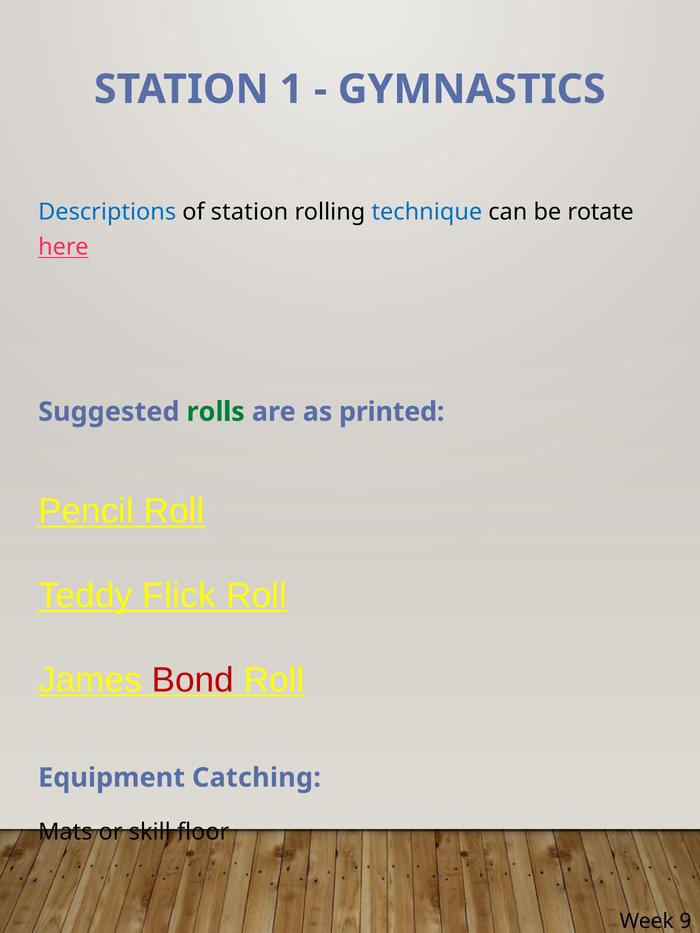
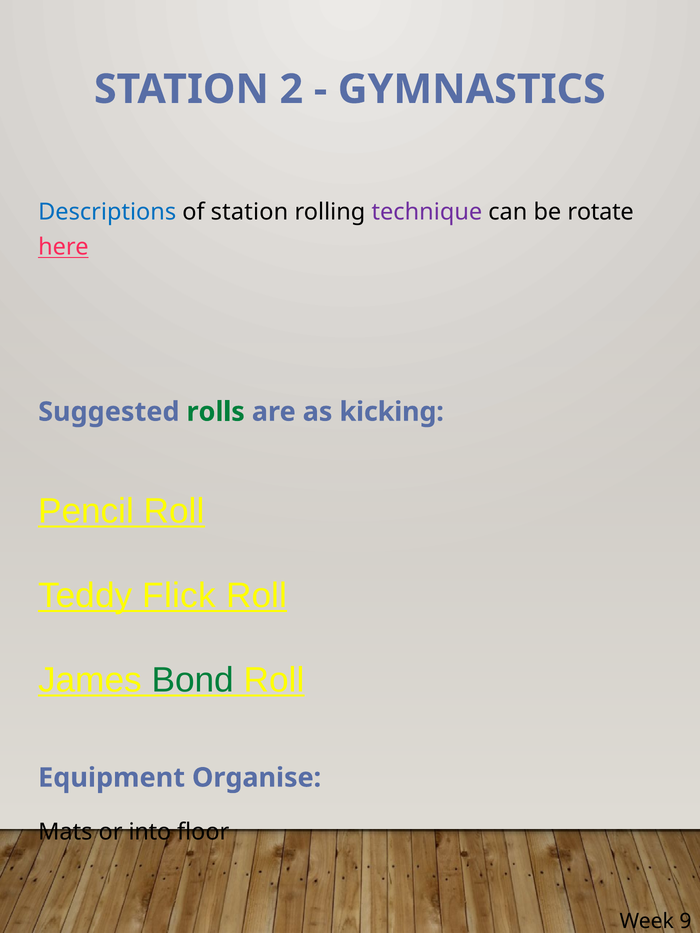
1: 1 -> 2 (291, 89)
technique colour: blue -> purple (427, 212)
printed: printed -> kicking (392, 412)
Bond colour: red -> green (193, 680)
Catching: Catching -> Organise (257, 778)
skill: skill -> into (150, 833)
